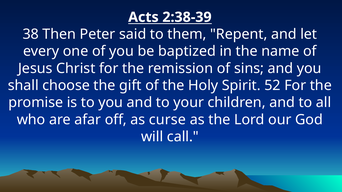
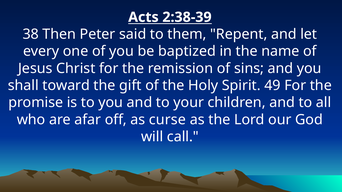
choose: choose -> toward (66, 86)
52: 52 -> 49 (272, 86)
